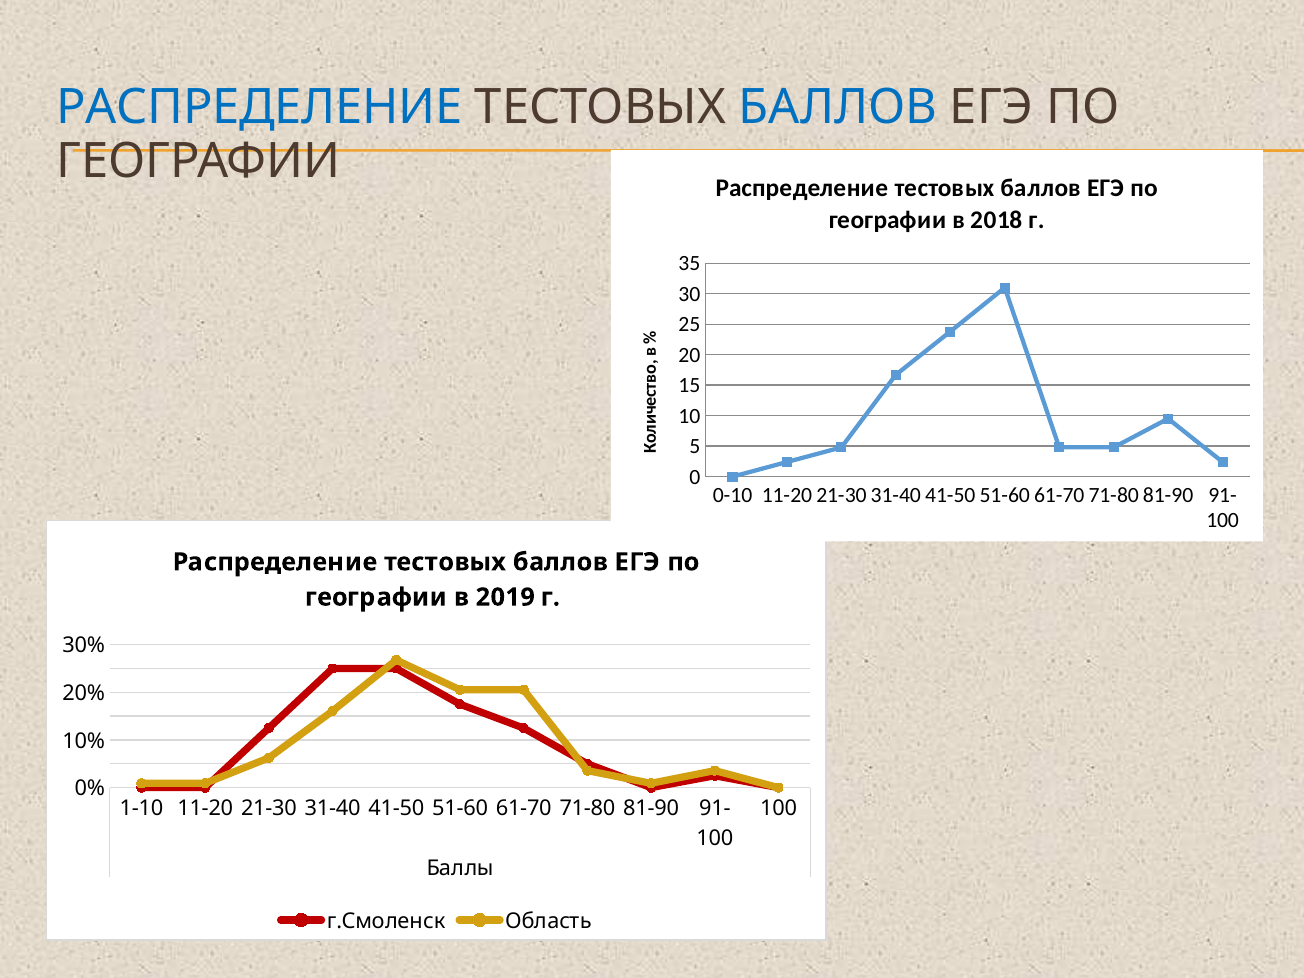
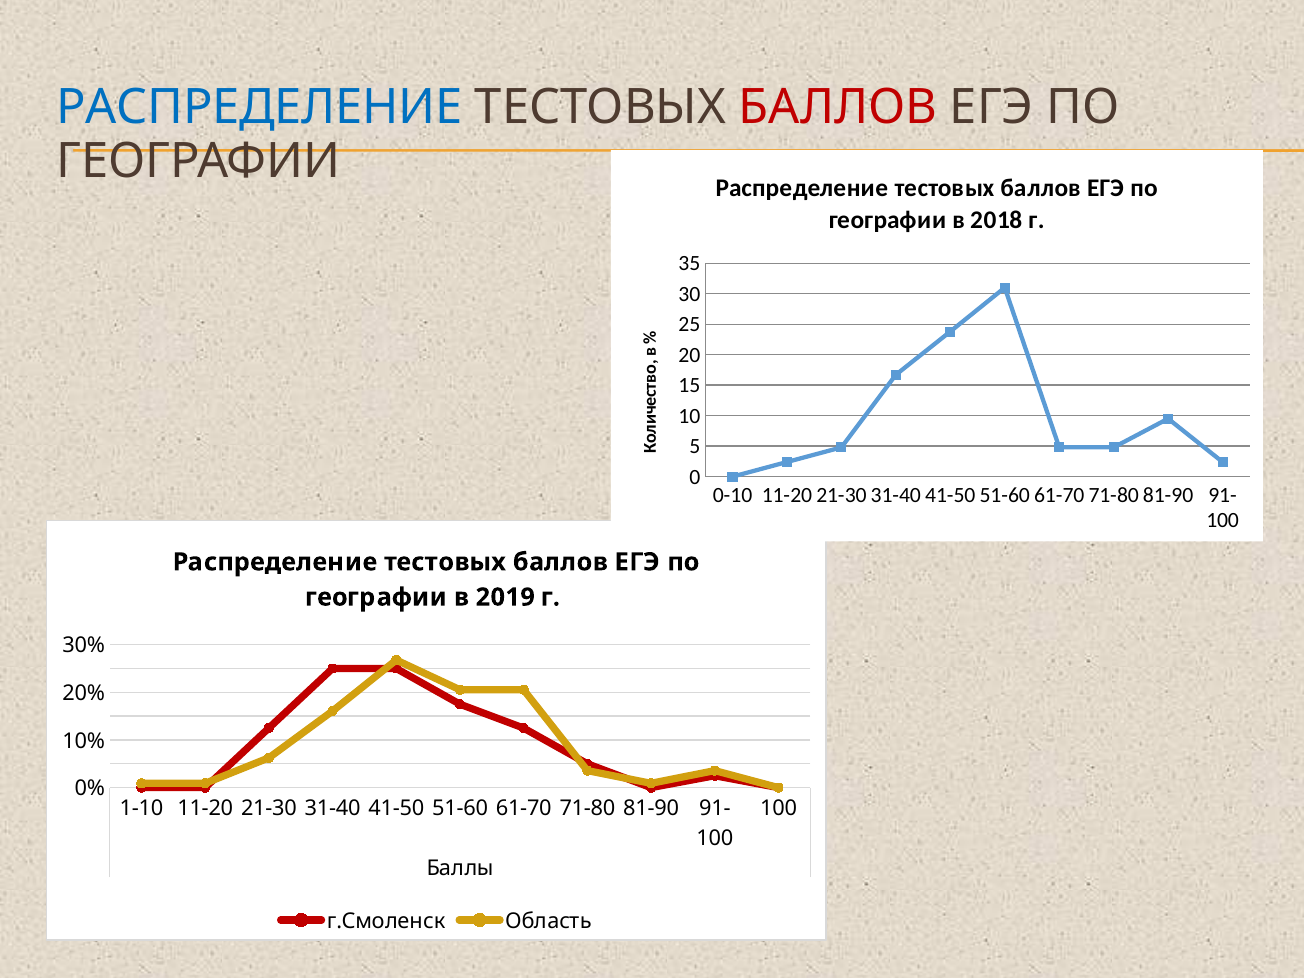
БАЛЛОВ colour: blue -> red (838, 108)
